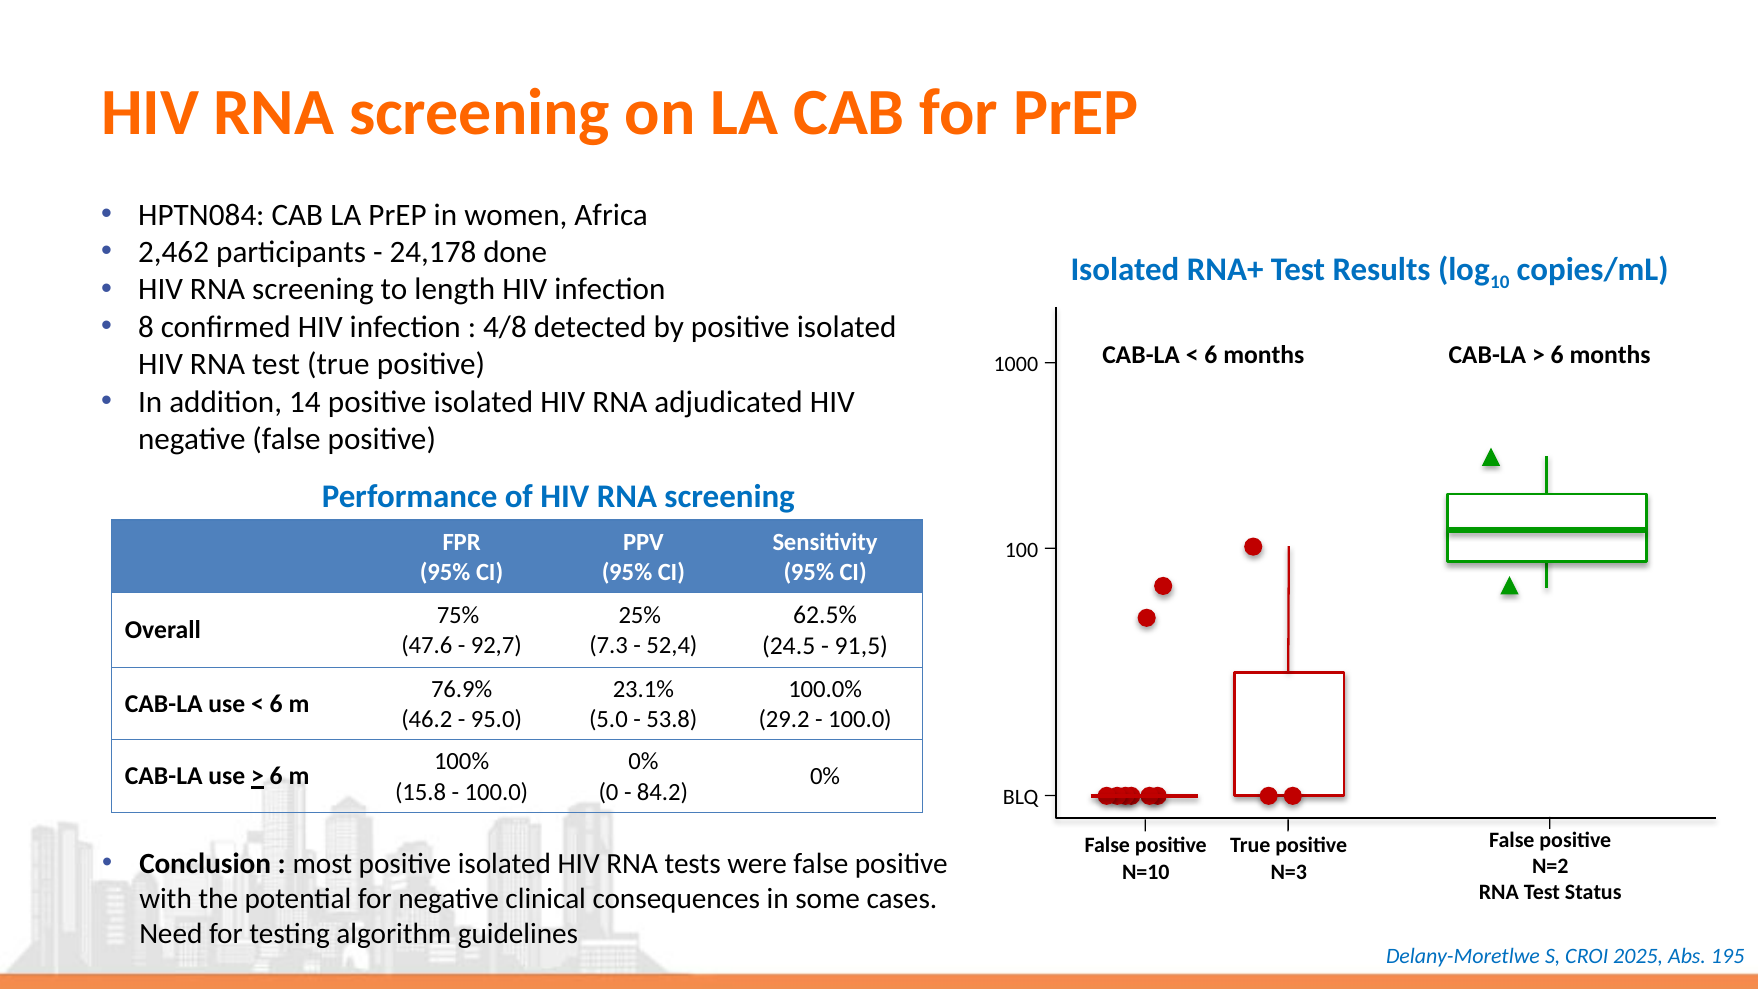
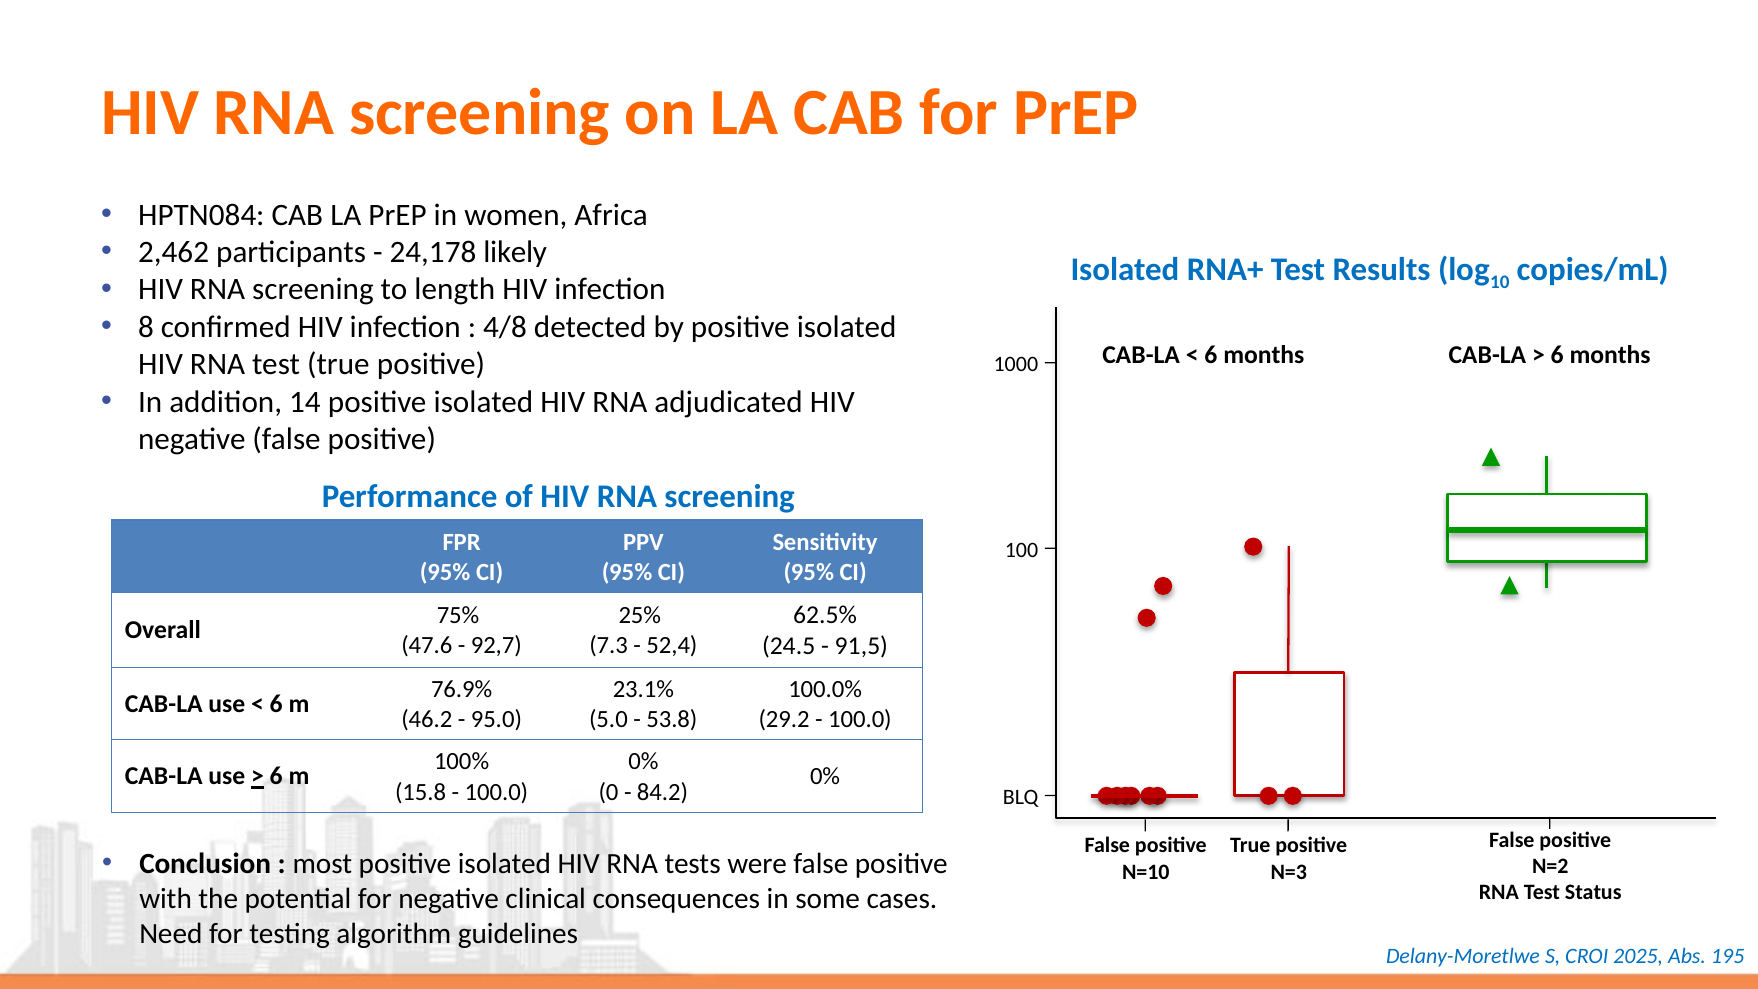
done: done -> likely (515, 252)
